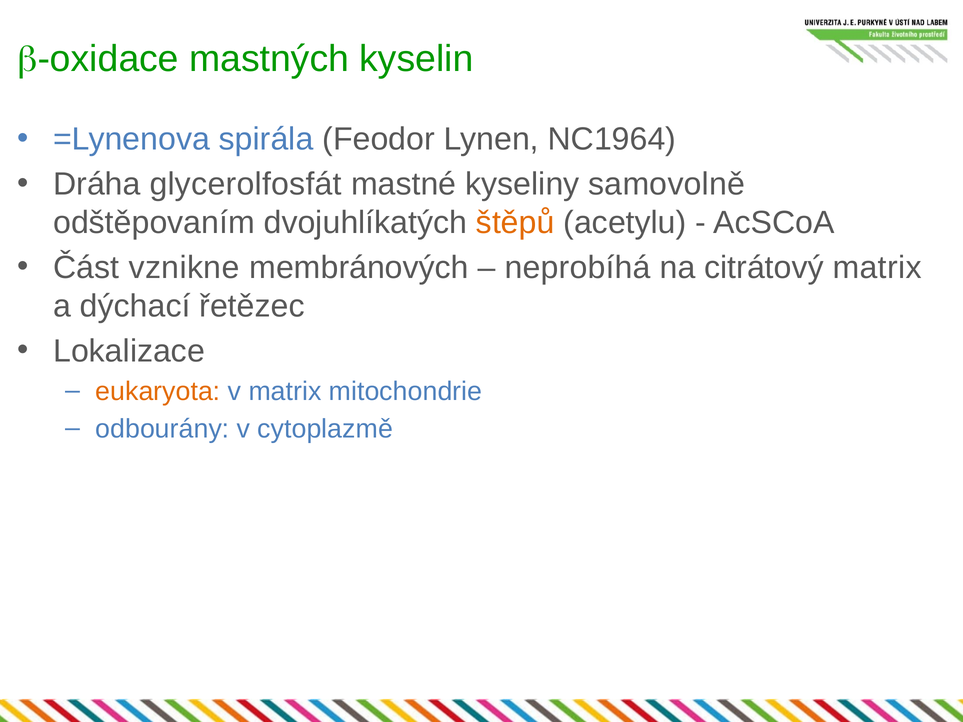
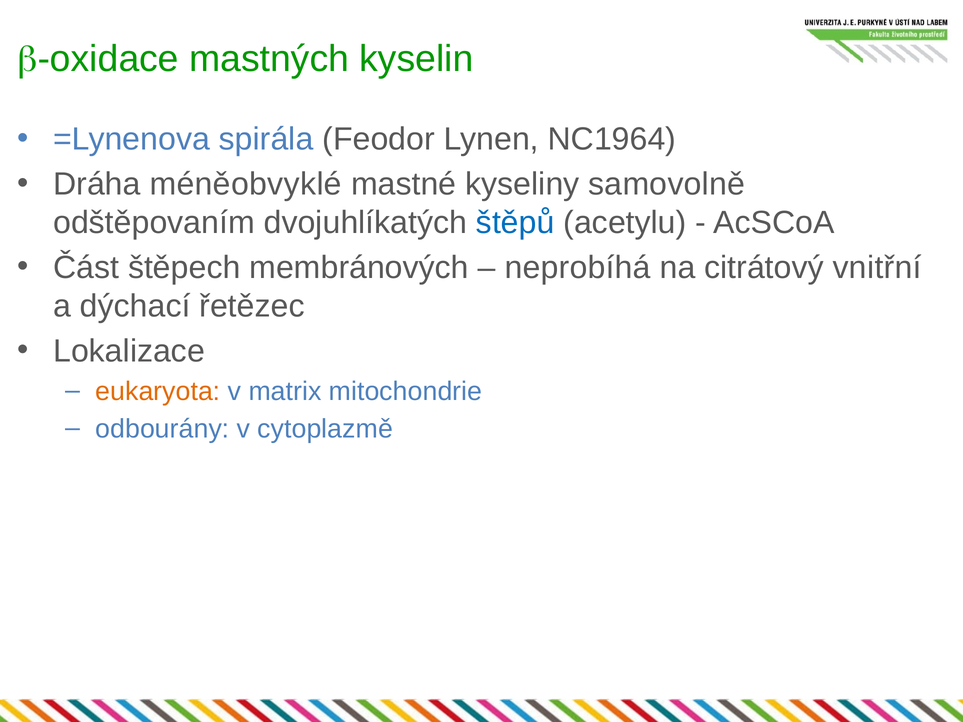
glycerolfosfát: glycerolfosfát -> méněobvyklé (246, 184)
štěpů colour: orange -> blue (515, 223)
vznikne: vznikne -> štěpech (184, 268)
citrátový matrix: matrix -> vnitřní (877, 268)
